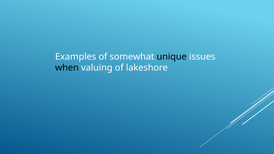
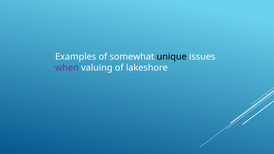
when colour: black -> purple (67, 68)
